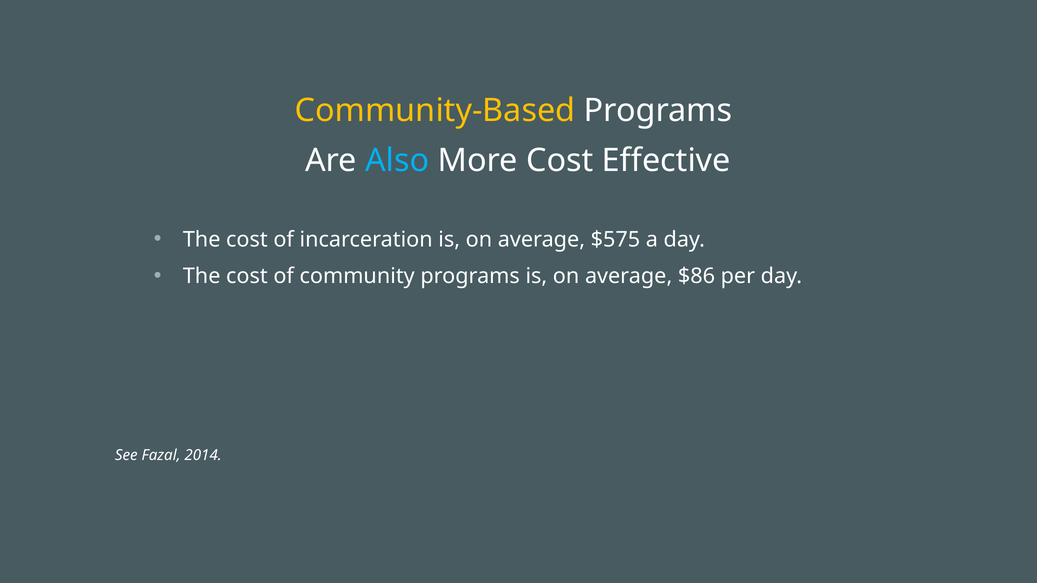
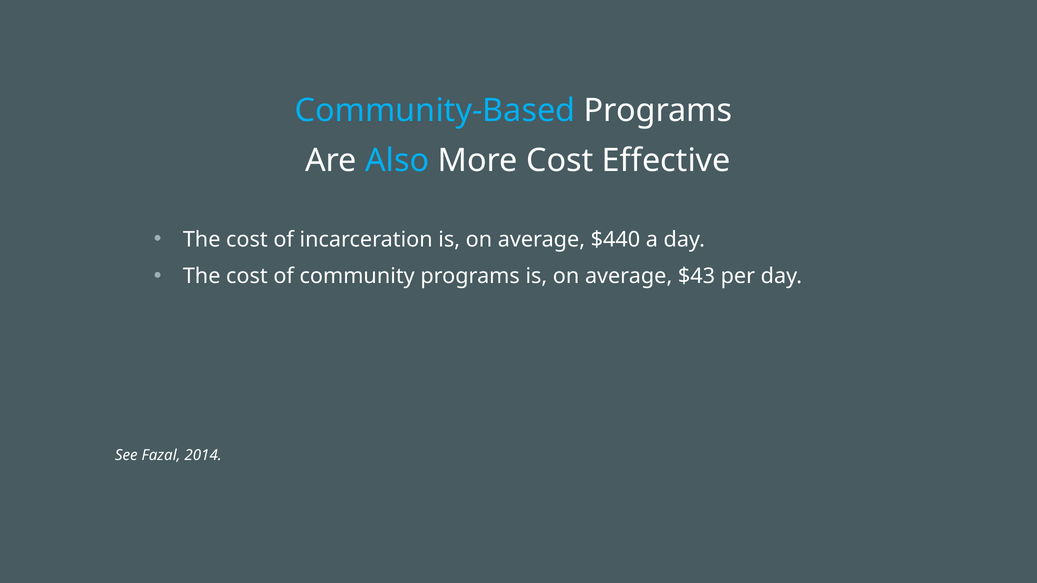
Community-Based colour: yellow -> light blue (435, 111)
$575: $575 -> $440 (615, 240)
$86: $86 -> $43 (696, 276)
